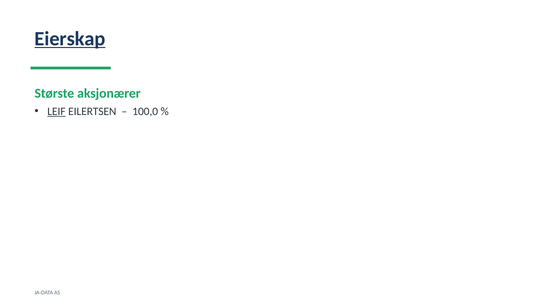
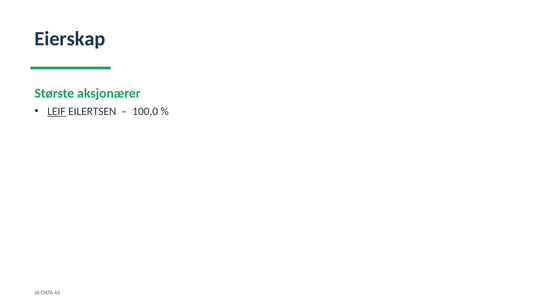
Eierskap underline: present -> none (70, 39)
